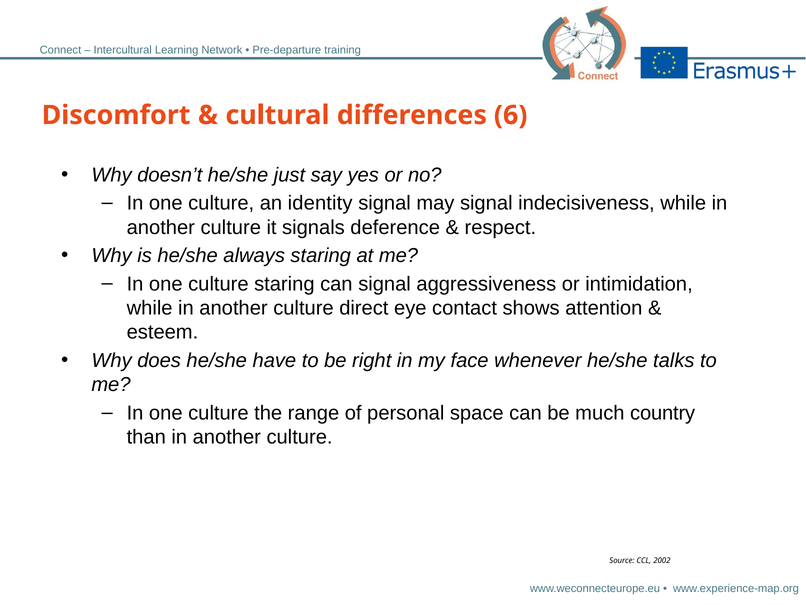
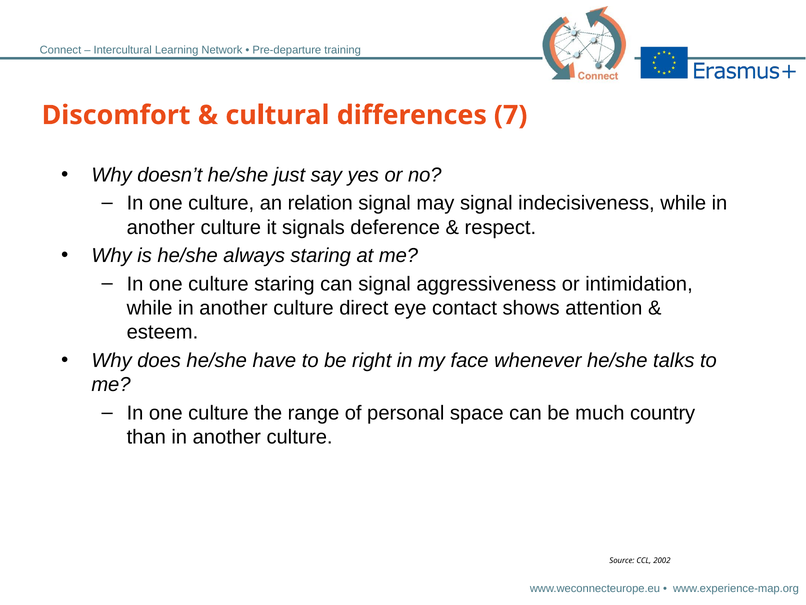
6: 6 -> 7 (511, 115)
identity: identity -> relation (320, 203)
